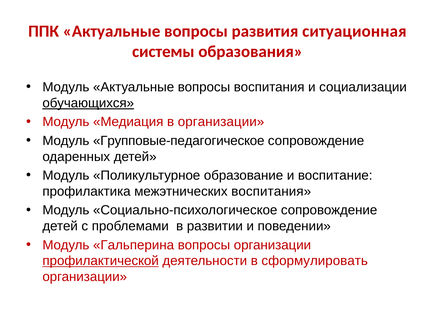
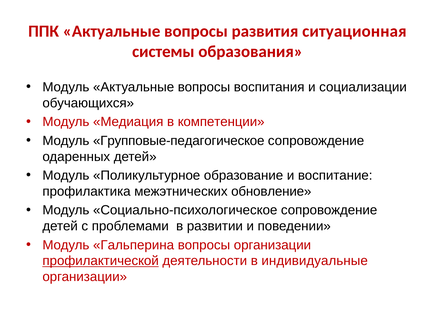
обучающихся underline: present -> none (88, 103)
в организации: организации -> компетенции (221, 122)
межэтнических воспитания: воспитания -> обновление (271, 192)
сформулировать: сформулировать -> индивидуальные (315, 261)
